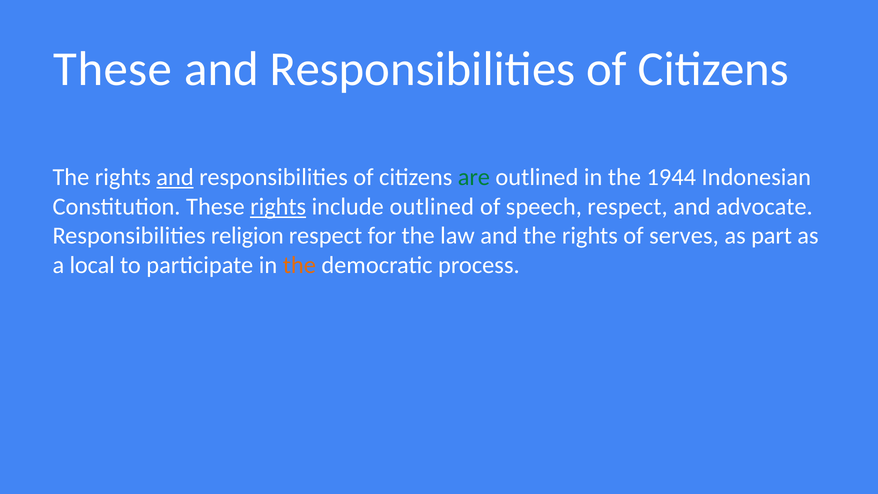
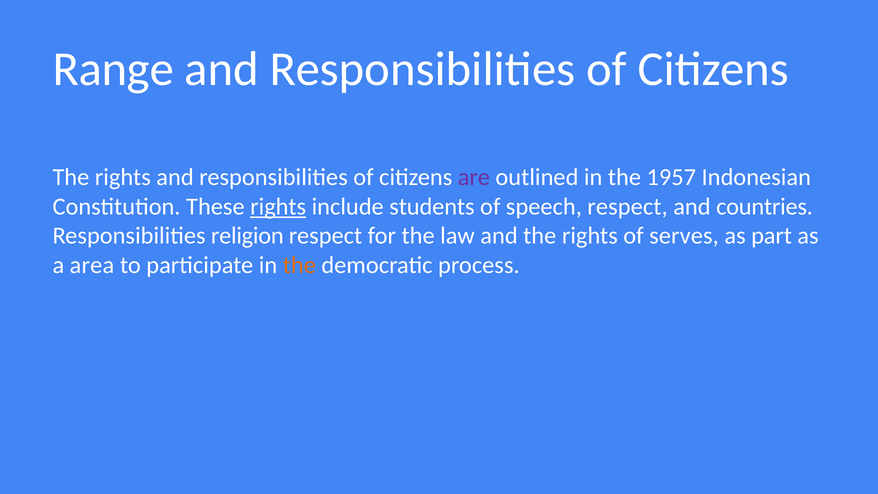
These: These -> Range (113, 69)
and underline: present -> none (175, 177)
are colour: green -> purple (474, 177)
1944: 1944 -> 1957 (671, 177)
include outlined: outlined -> students (432, 207)
advocate: advocate -> countries (765, 207)
local: local -> area (92, 265)
